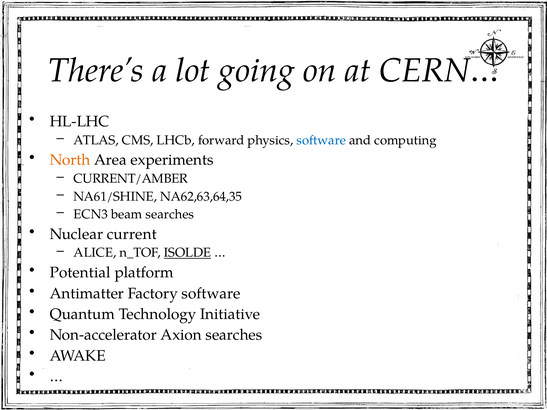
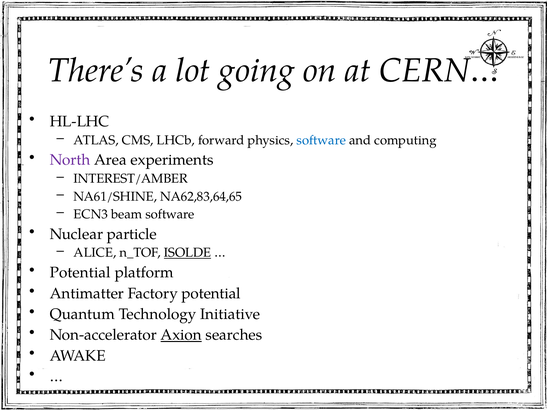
North colour: orange -> purple (70, 160)
CURRENT/AMBER: CURRENT/AMBER -> INTEREST/AMBER (131, 179)
NA62,63,64,35: NA62,63,64,35 -> NA62,83,64,65 (201, 197)
beam searches: searches -> software (170, 214)
current: current -> particle (132, 234)
Factory software: software -> potential (211, 294)
Axion underline: none -> present (181, 335)
